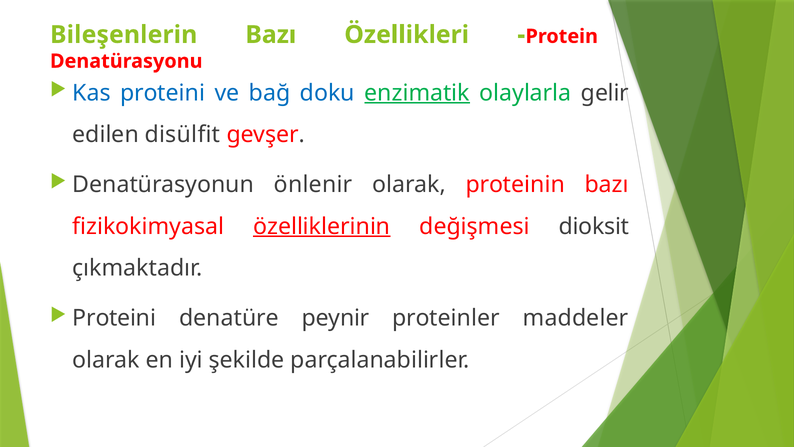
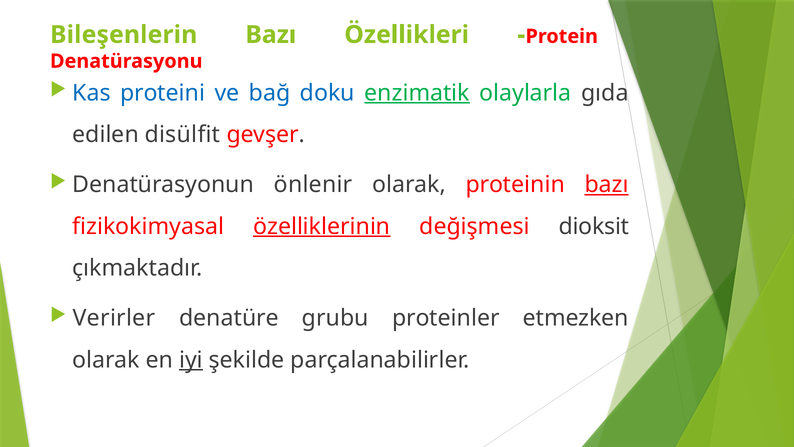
gelir: gelir -> gıda (605, 93)
bazı underline: none -> present (607, 185)
Proteini: Proteini -> Verirler (114, 318)
peynir: peynir -> grubu (335, 318)
maddeler: maddeler -> etmezken (576, 318)
iyi underline: none -> present (191, 360)
